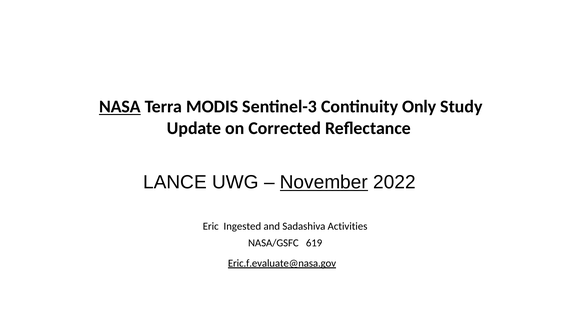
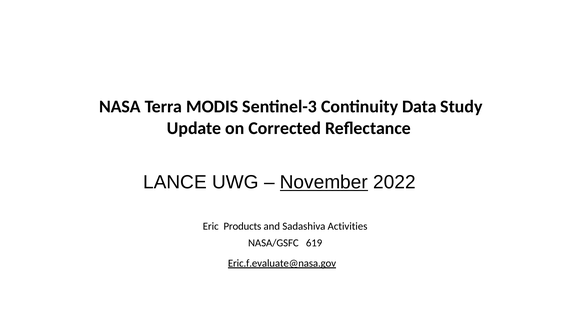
NASA underline: present -> none (120, 107)
Only: Only -> Data (419, 107)
Ingested: Ingested -> Products (242, 226)
